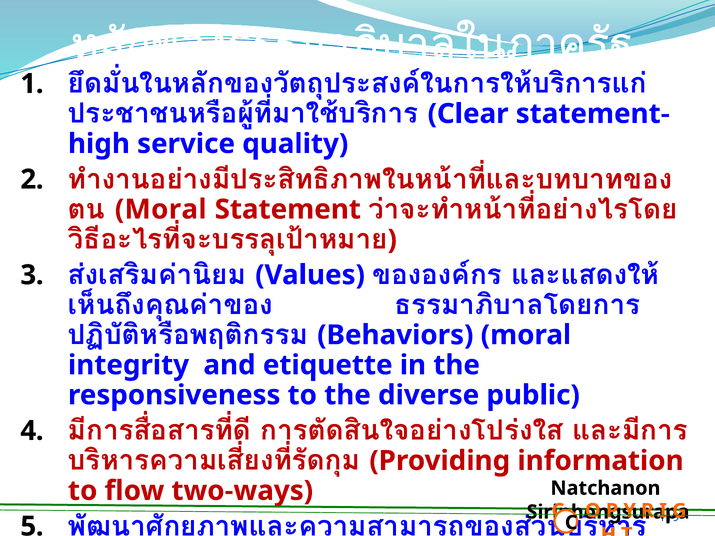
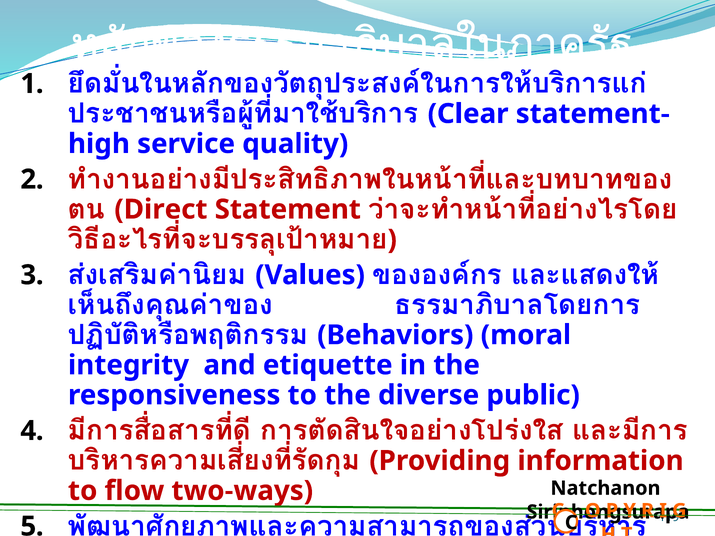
Moral: Moral -> Direct (161, 210)
